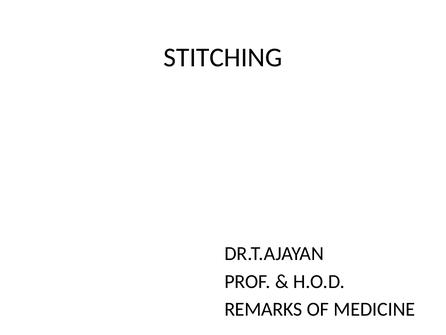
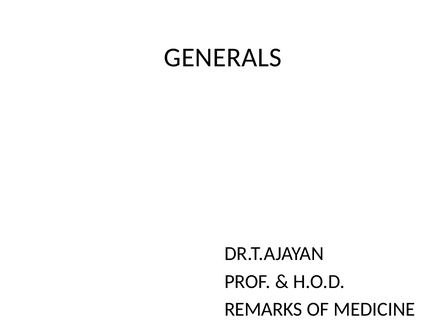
STITCHING: STITCHING -> GENERALS (223, 57)
